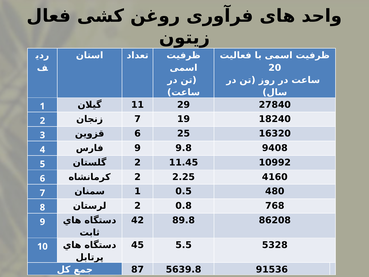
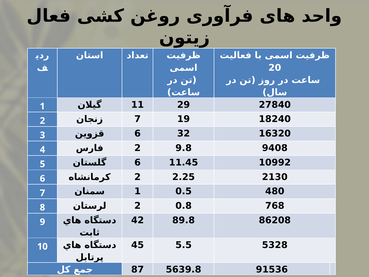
25: 25 -> 32 (184, 134)
9: 9 -> 2 (138, 148)
2: 2 -> 6 (138, 162)
4160: 4160 -> 2130 (275, 177)
